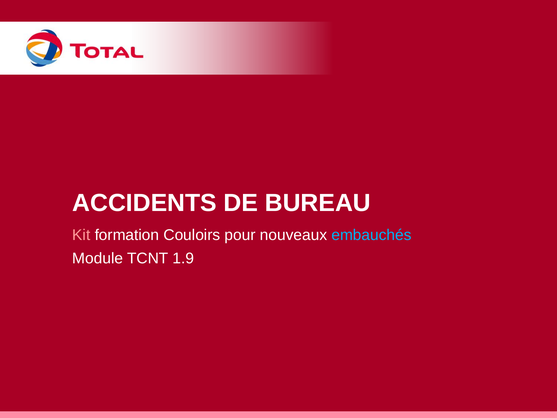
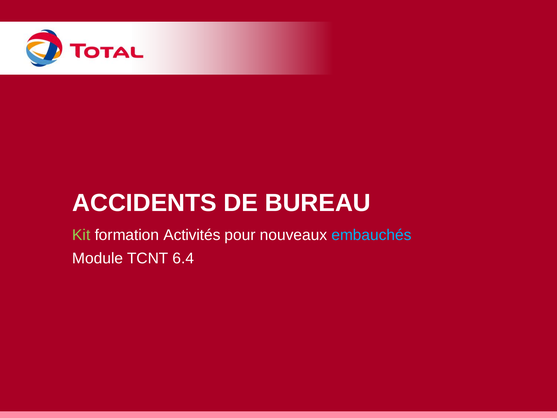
Kit colour: pink -> light green (81, 235)
Couloirs: Couloirs -> Activités (192, 235)
1.9: 1.9 -> 6.4 (183, 258)
